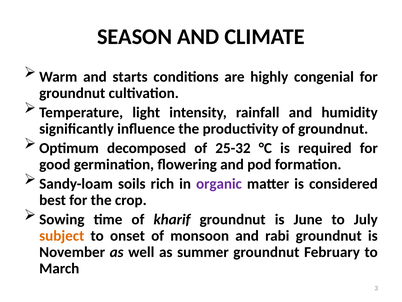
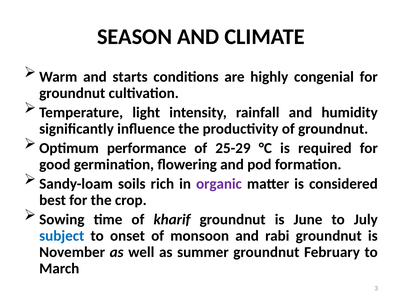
decomposed: decomposed -> performance (147, 148)
25-32: 25-32 -> 25-29 (233, 148)
subject colour: orange -> blue (62, 235)
